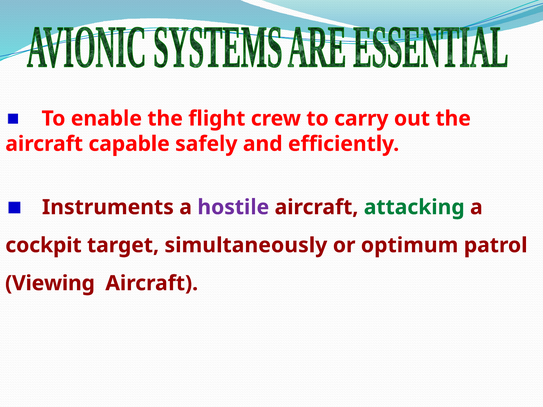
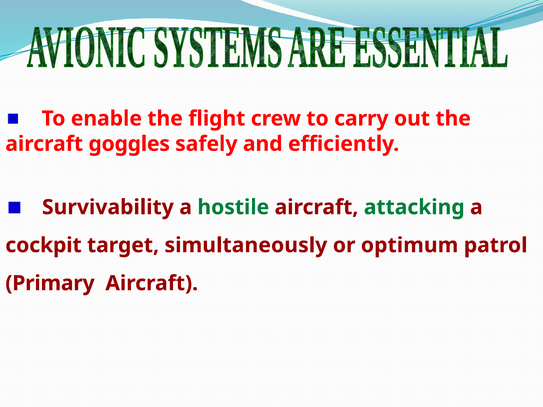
capable: capable -> goggles (129, 144)
Instruments: Instruments -> Survivability (108, 207)
hostile colour: purple -> green (233, 207)
Viewing: Viewing -> Primary (50, 283)
